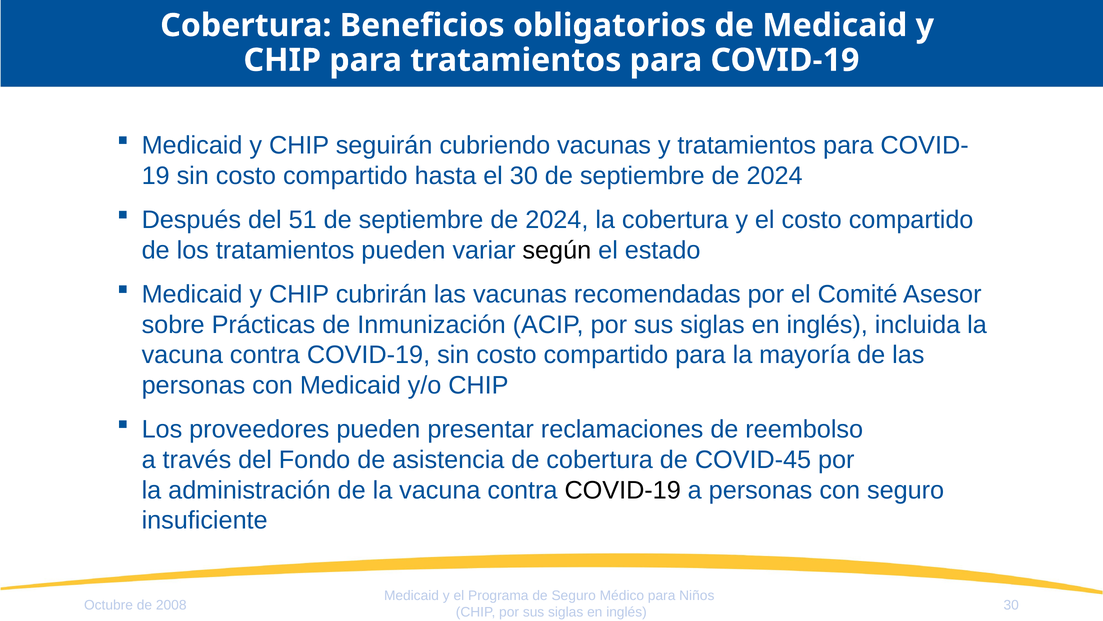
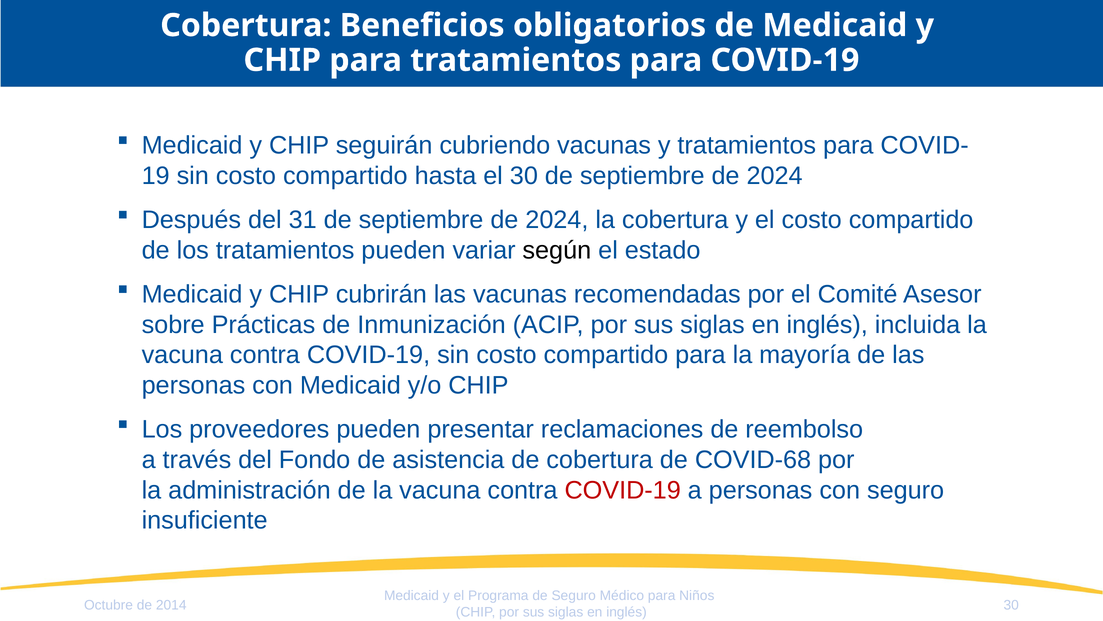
51: 51 -> 31 (303, 220)
COVID-45: COVID-45 -> COVID-68 (753, 459)
COVID-19 colour: black -> red (623, 490)
2008: 2008 -> 2014 (171, 605)
